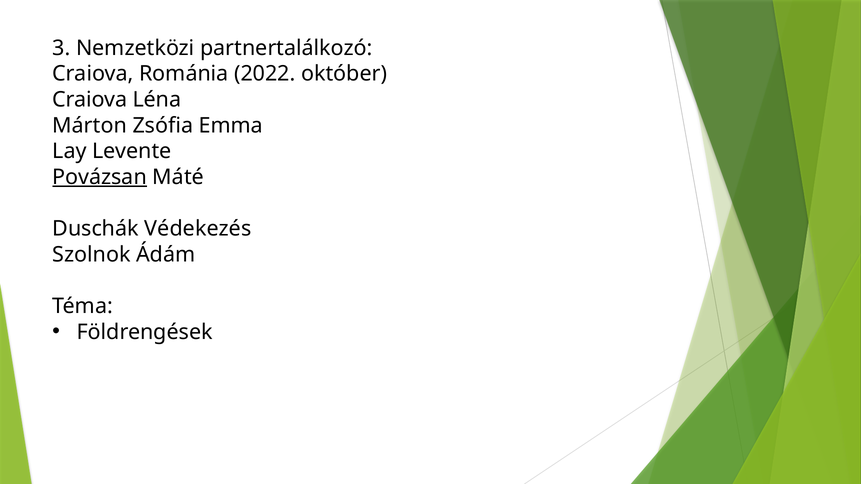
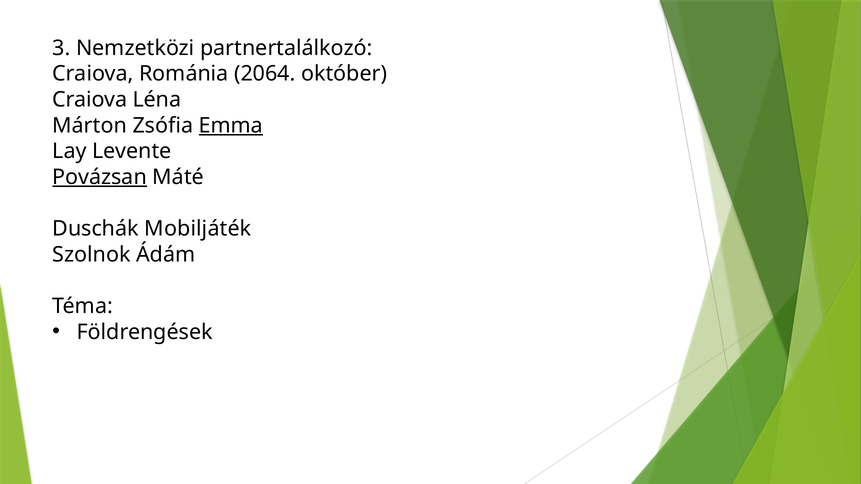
2022: 2022 -> 2064 (265, 74)
Emma underline: none -> present (231, 126)
Védekezés: Védekezés -> Mobiljáték (198, 229)
